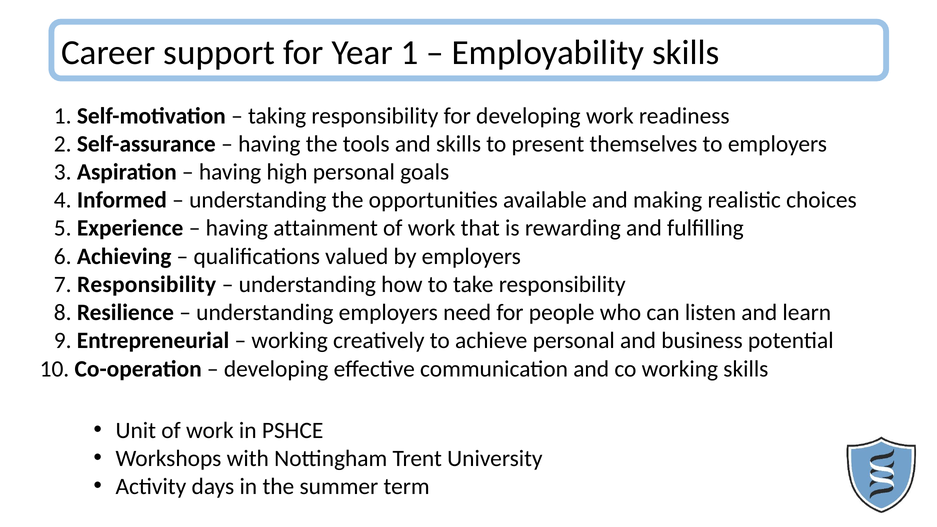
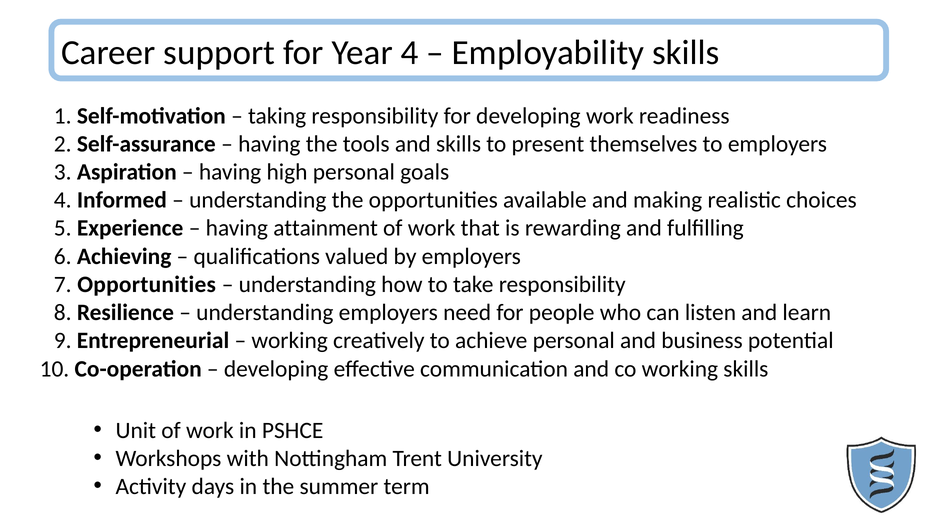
Year 1: 1 -> 4 (410, 53)
7 Responsibility: Responsibility -> Opportunities (147, 284)
